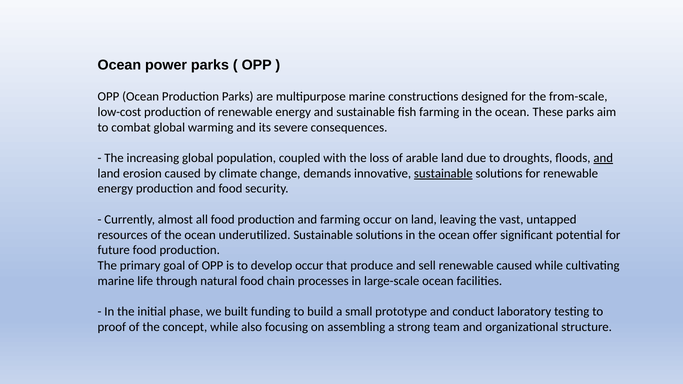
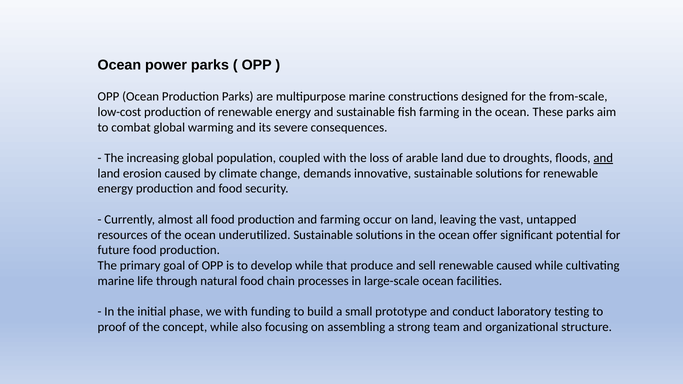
sustainable underline: present -> none (443, 173)
develop occur: occur -> while (309, 266)
we built: built -> with (236, 312)
